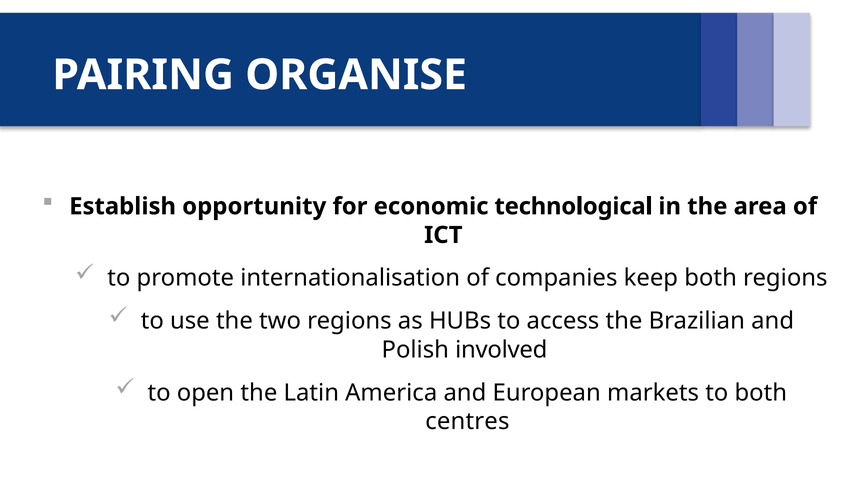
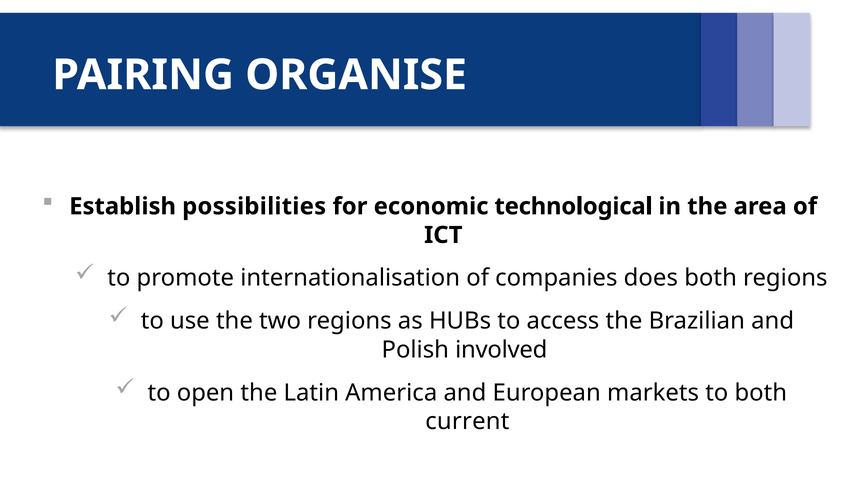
opportunity: opportunity -> possibilities (254, 206)
keep: keep -> does (651, 278)
centres: centres -> current (467, 422)
